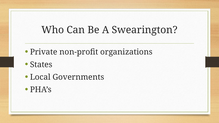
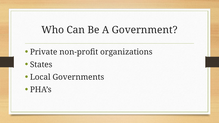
Swearington: Swearington -> Government (145, 30)
